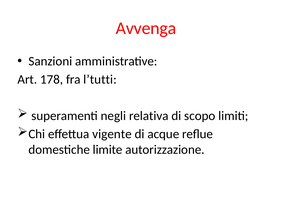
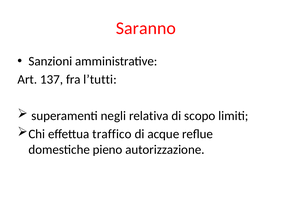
Avvenga: Avvenga -> Saranno (146, 28)
178: 178 -> 137 (52, 79)
vigente: vigente -> traffico (112, 134)
limite: limite -> pieno (108, 150)
